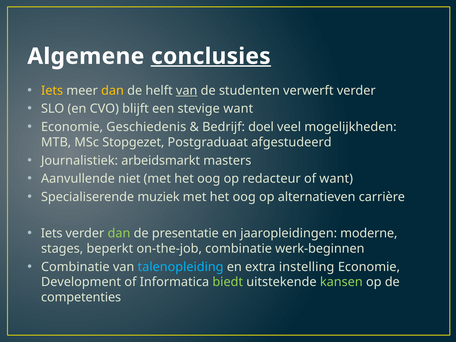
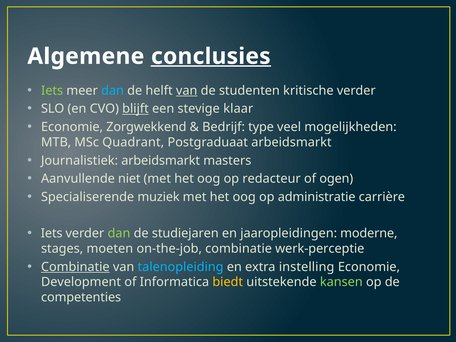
Iets colour: yellow -> light green (52, 91)
dan colour: yellow -> light blue (113, 91)
verwerft: verwerft -> kritische (308, 91)
blijft underline: none -> present (136, 109)
stevige want: want -> klaar (238, 109)
Geschiedenis: Geschiedenis -> Zorgwekkend (146, 127)
doel: doel -> type (261, 127)
Stopgezet: Stopgezet -> Quadrant (133, 142)
Postgraduaat afgestudeerd: afgestudeerd -> arbeidsmarkt (291, 142)
of want: want -> ogen (336, 179)
alternatieven: alternatieven -> administratie (317, 197)
presentatie: presentatie -> studiejaren (185, 233)
beperkt: beperkt -> moeten (110, 249)
werk-beginnen: werk-beginnen -> werk-perceptie (320, 249)
Combinatie underline: none -> present (75, 267)
biedt colour: light green -> yellow (228, 282)
